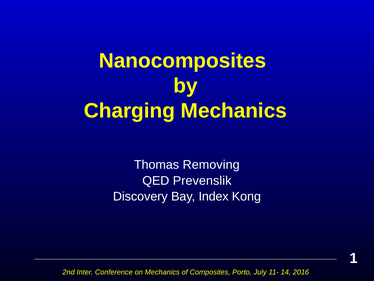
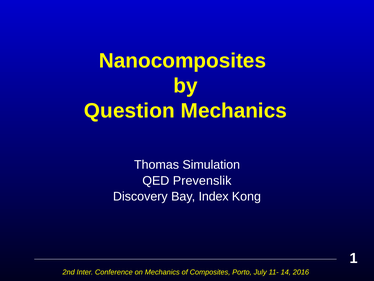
Charging: Charging -> Question (129, 111)
Removing: Removing -> Simulation (211, 164)
